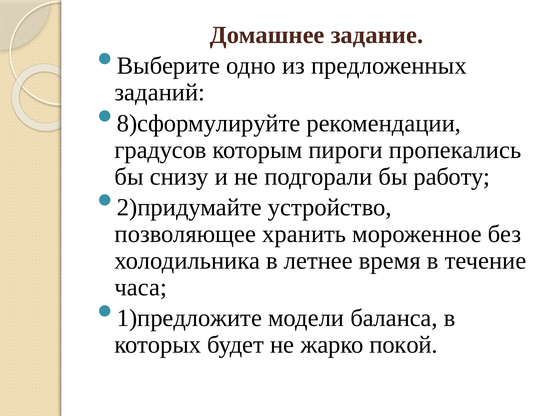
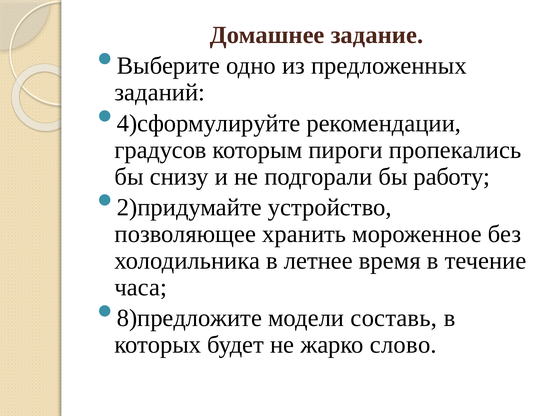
8)сформулируйте: 8)сформулируйте -> 4)сформулируйте (209, 123)
1)предложите: 1)предложите -> 8)предложите (189, 318)
баланса: баланса -> составь (394, 318)
покой: покой -> слово (403, 344)
